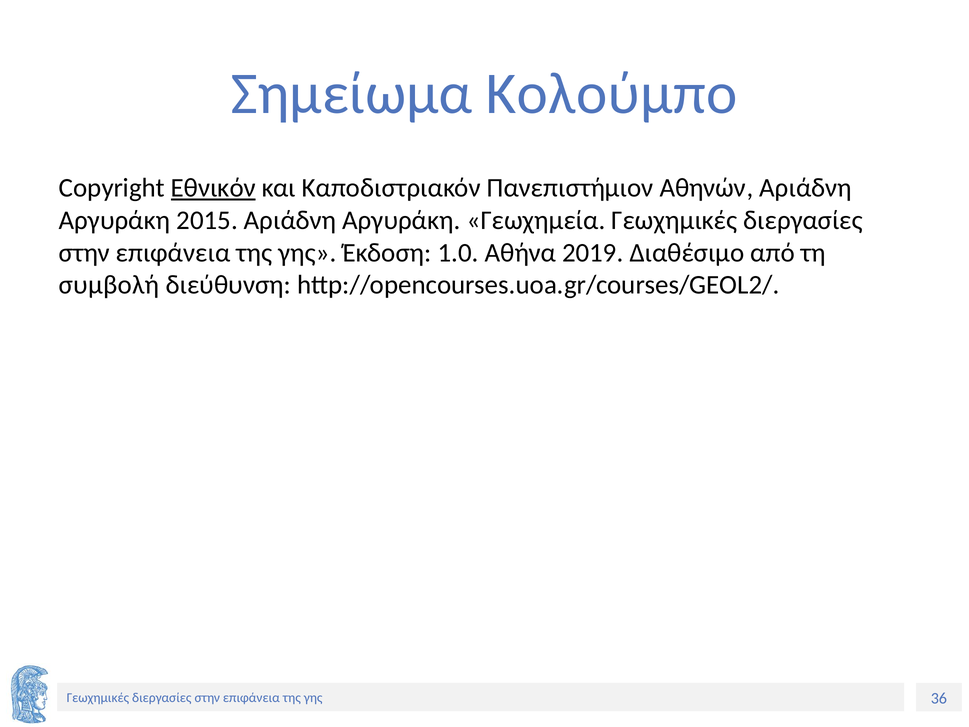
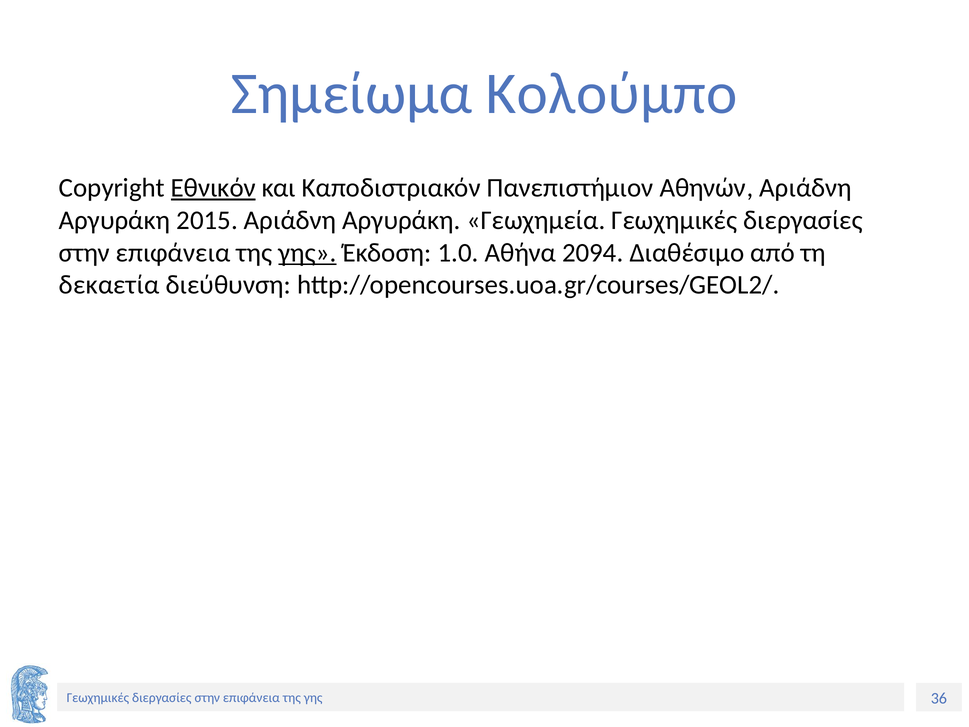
γης underline: none -> present (307, 253)
2019: 2019 -> 2094 (593, 253)
συμβολή: συμβολή -> δεκαετία (109, 285)
